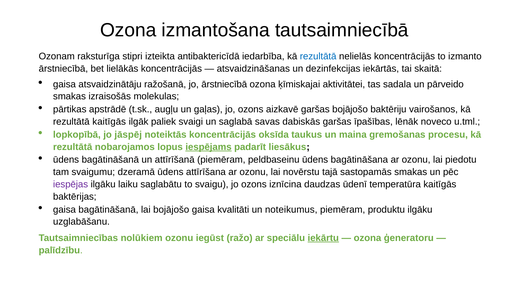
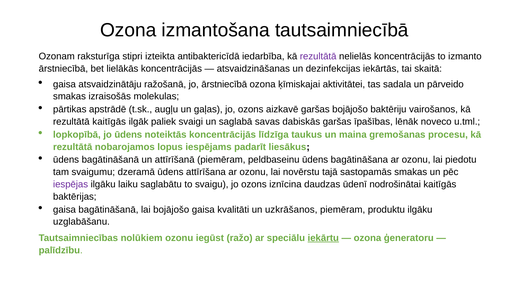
rezultātā colour: blue -> purple (318, 56)
jo jāspēj: jāspēj -> ūdens (128, 134)
oksīda: oksīda -> līdzīga (274, 134)
iespējams underline: present -> none (209, 147)
temperatūra: temperatūra -> nodrošinātai (395, 184)
noteikumus: noteikumus -> uzkrāšanos (291, 209)
